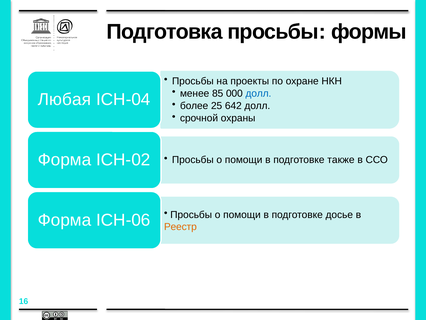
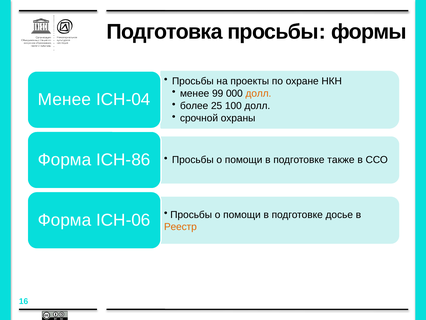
85: 85 -> 99 (218, 93)
долл colour: blue -> orange (258, 93)
Любая: Любая -> Менее (64, 99)
642: 642 -> 100 (233, 106)
ICH-02: ICH-02 -> ICH-86 (123, 160)
